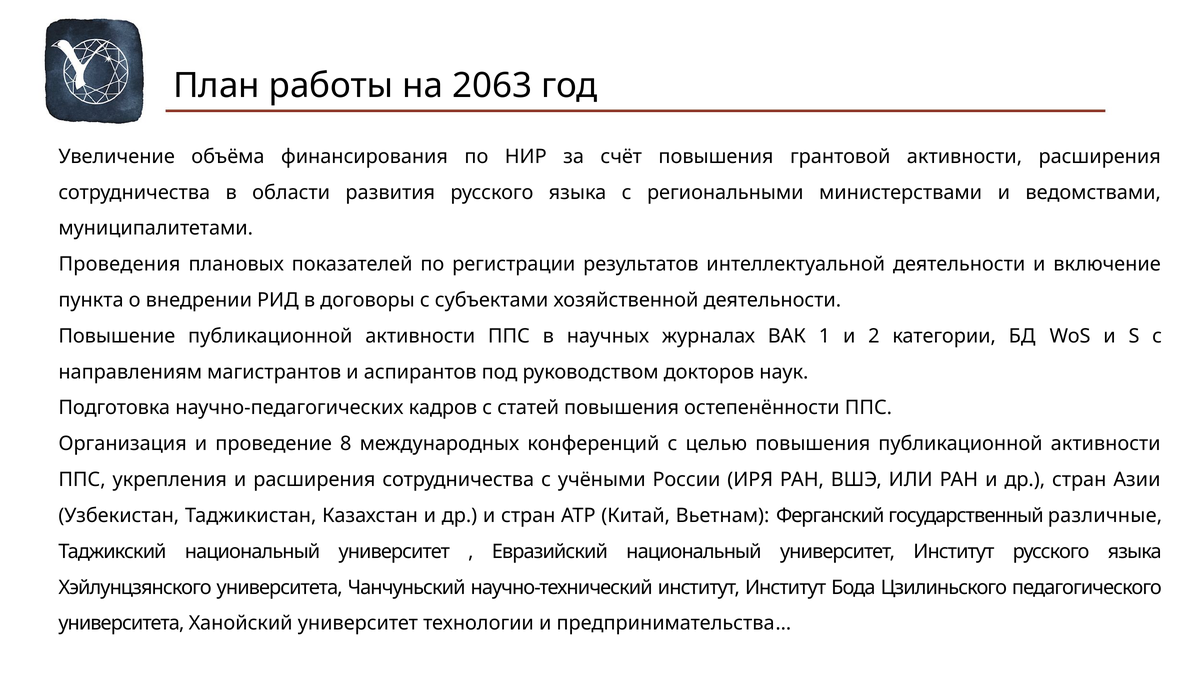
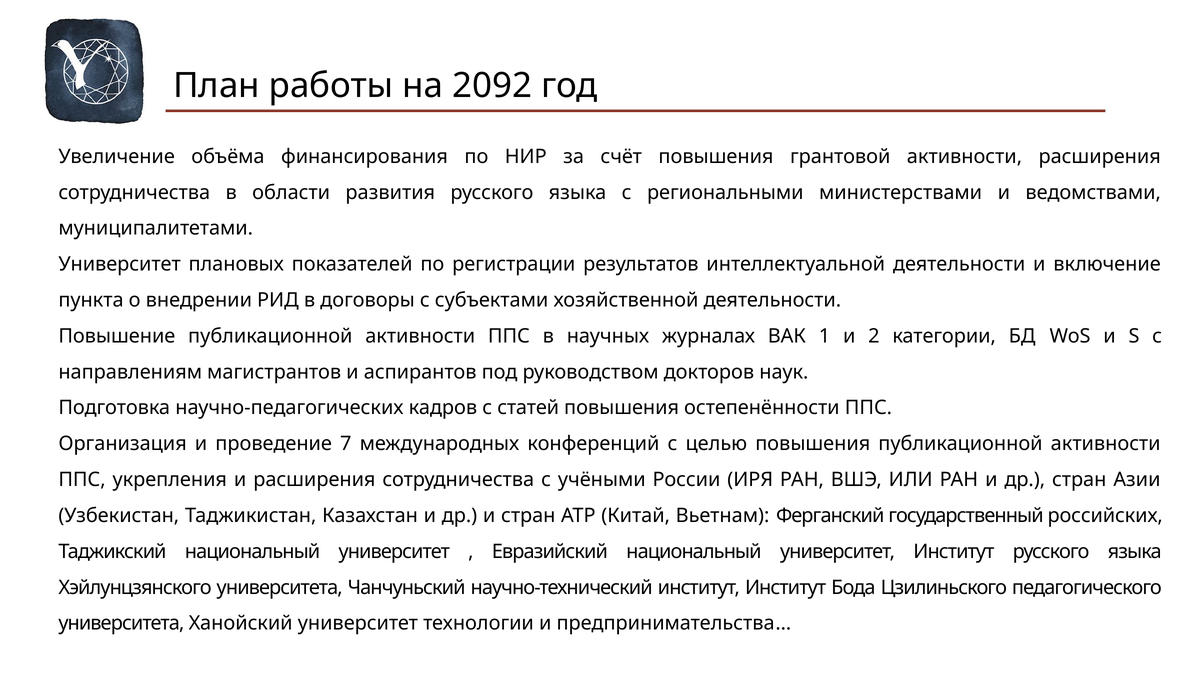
2063: 2063 -> 2092 (492, 85)
Проведения: Проведения -> Университет (120, 264)
8: 8 -> 7 (346, 444)
различные: различные -> российских (1105, 516)
